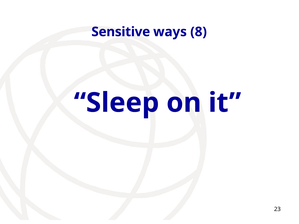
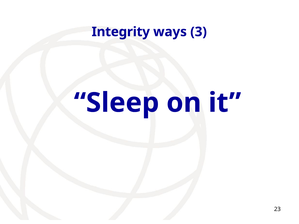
Sensitive: Sensitive -> Integrity (121, 32)
8: 8 -> 3 (199, 32)
